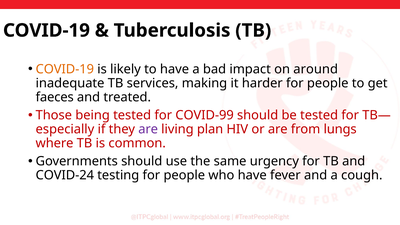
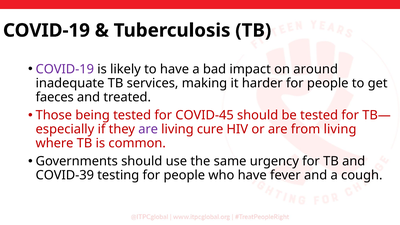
COVID-19 colour: orange -> purple (65, 69)
COVID-99: COVID-99 -> COVID-45 (205, 115)
plan: plan -> cure (210, 129)
from lungs: lungs -> living (340, 129)
COVID-24: COVID-24 -> COVID-39 (65, 175)
